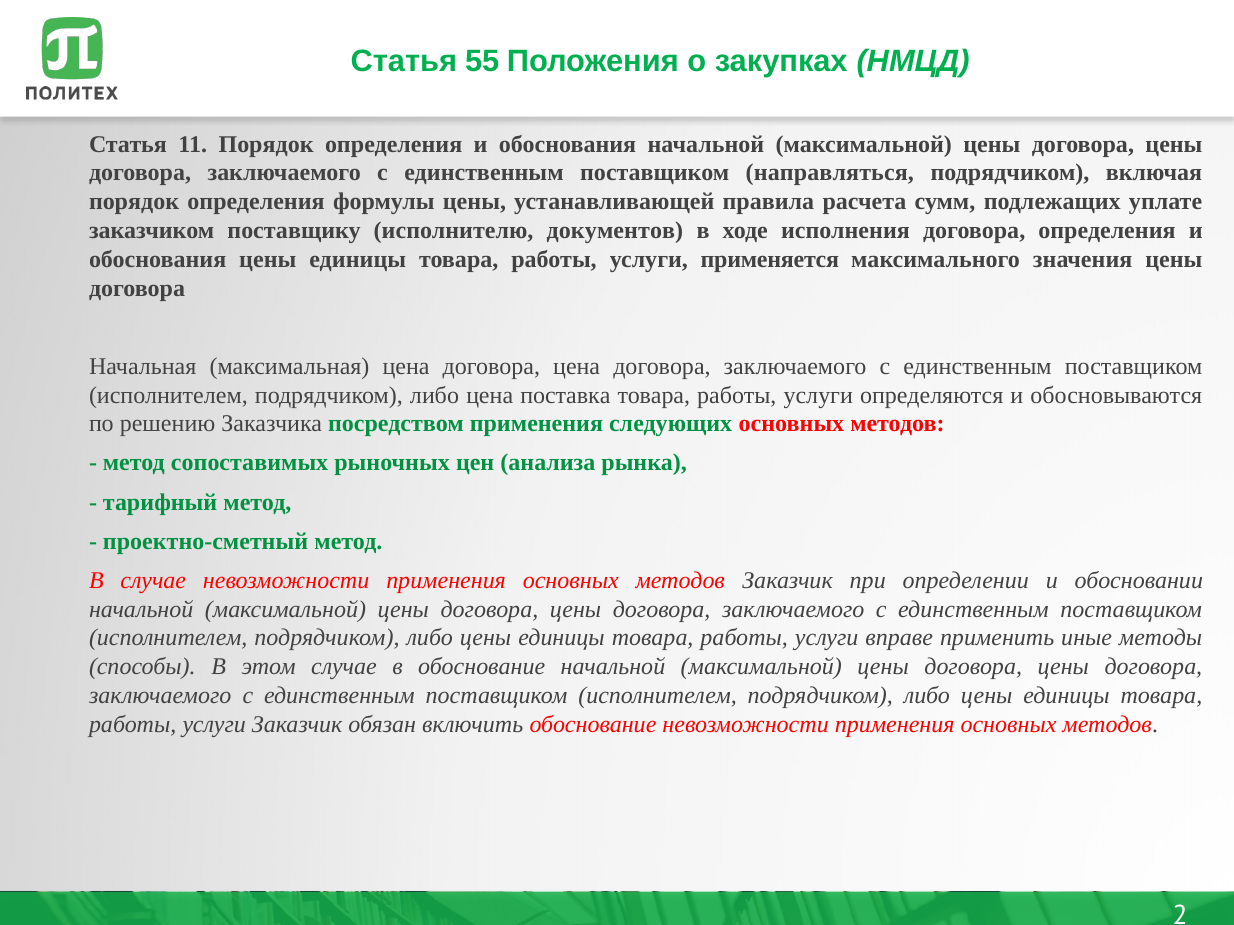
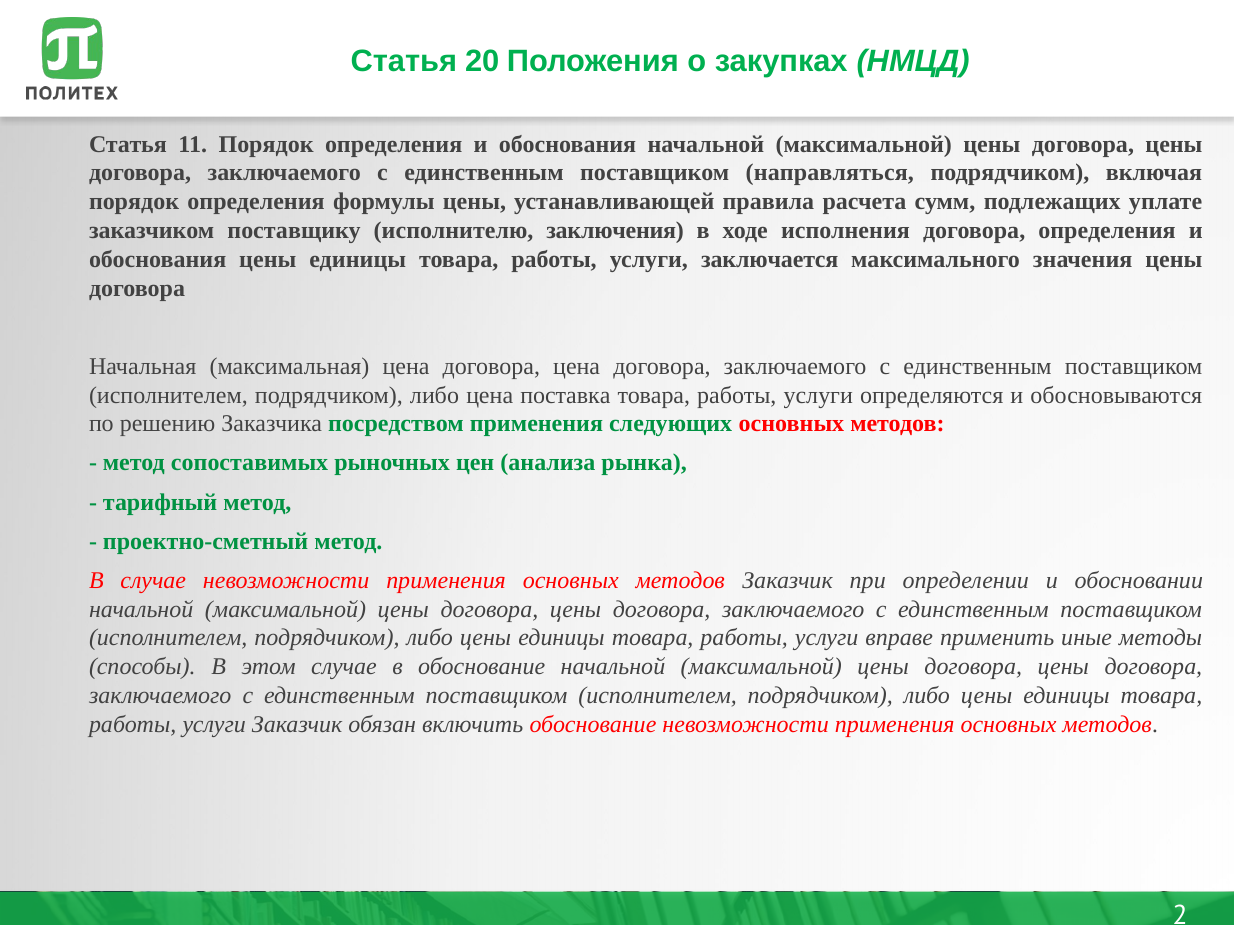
55: 55 -> 20 (482, 61)
документов: документов -> заключения (615, 231)
применяется: применяется -> заключается (770, 260)
